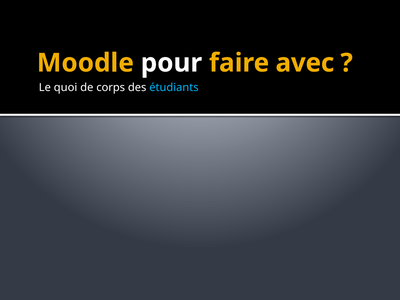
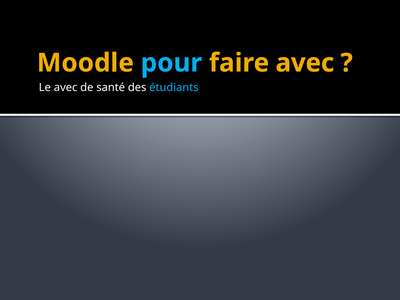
pour colour: white -> light blue (171, 63)
Le quoi: quoi -> avec (66, 87)
corps: corps -> santé (111, 87)
